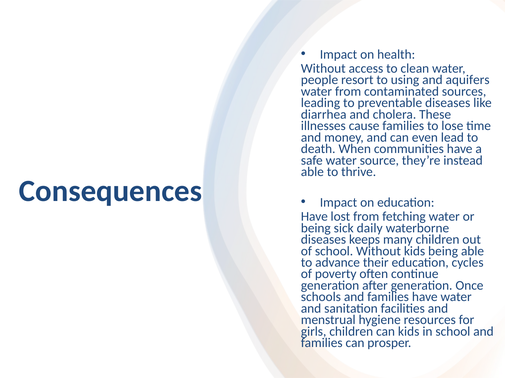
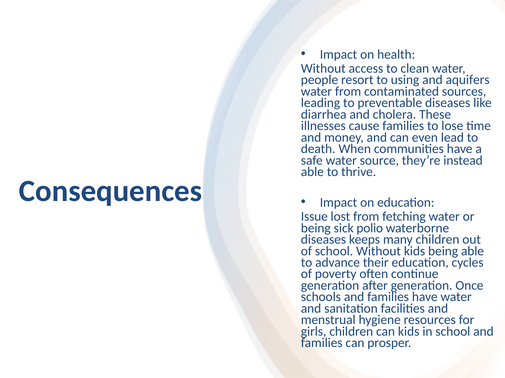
Have: Have -> Issue (314, 217)
daily: daily -> polio (370, 228)
